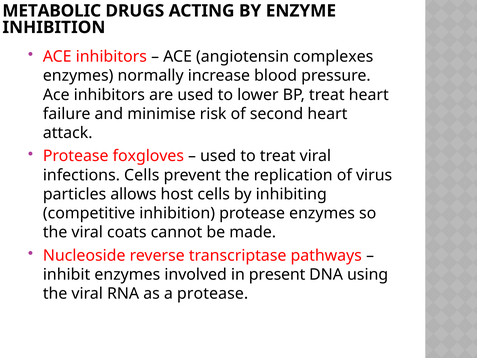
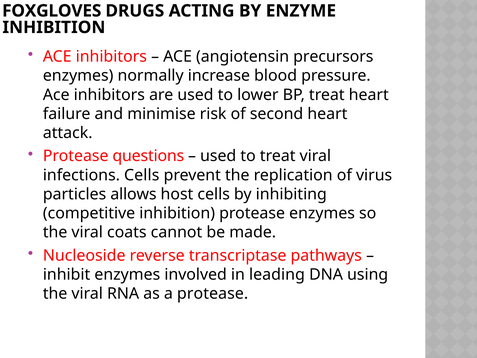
METABOLIC: METABOLIC -> FOXGLOVES (52, 11)
complexes: complexes -> precursors (333, 57)
foxgloves: foxgloves -> questions (148, 156)
present: present -> leading (277, 274)
